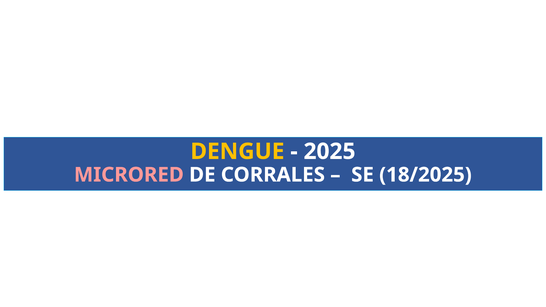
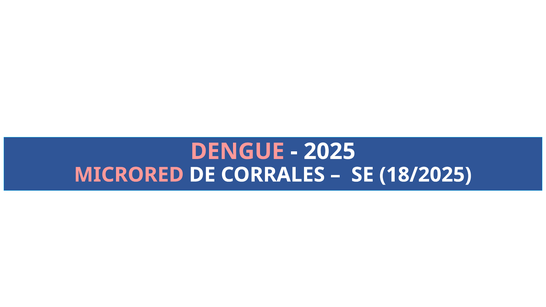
DENGUE colour: yellow -> pink (237, 152)
